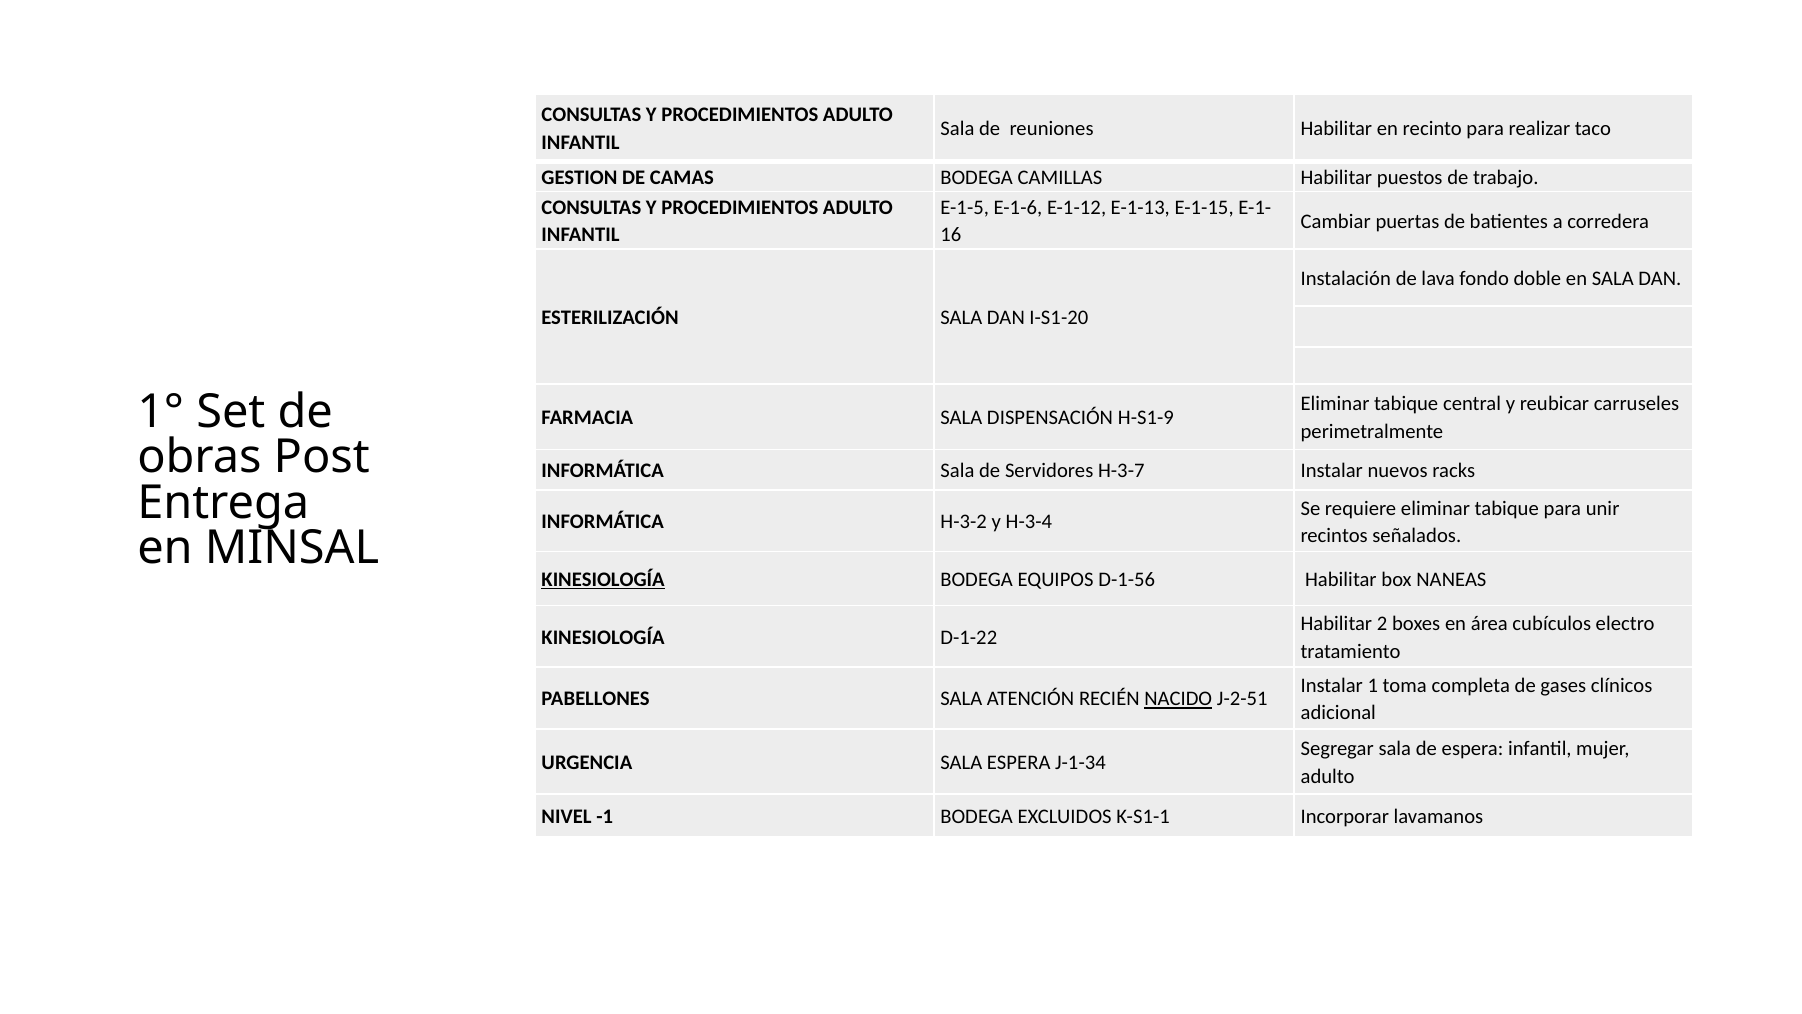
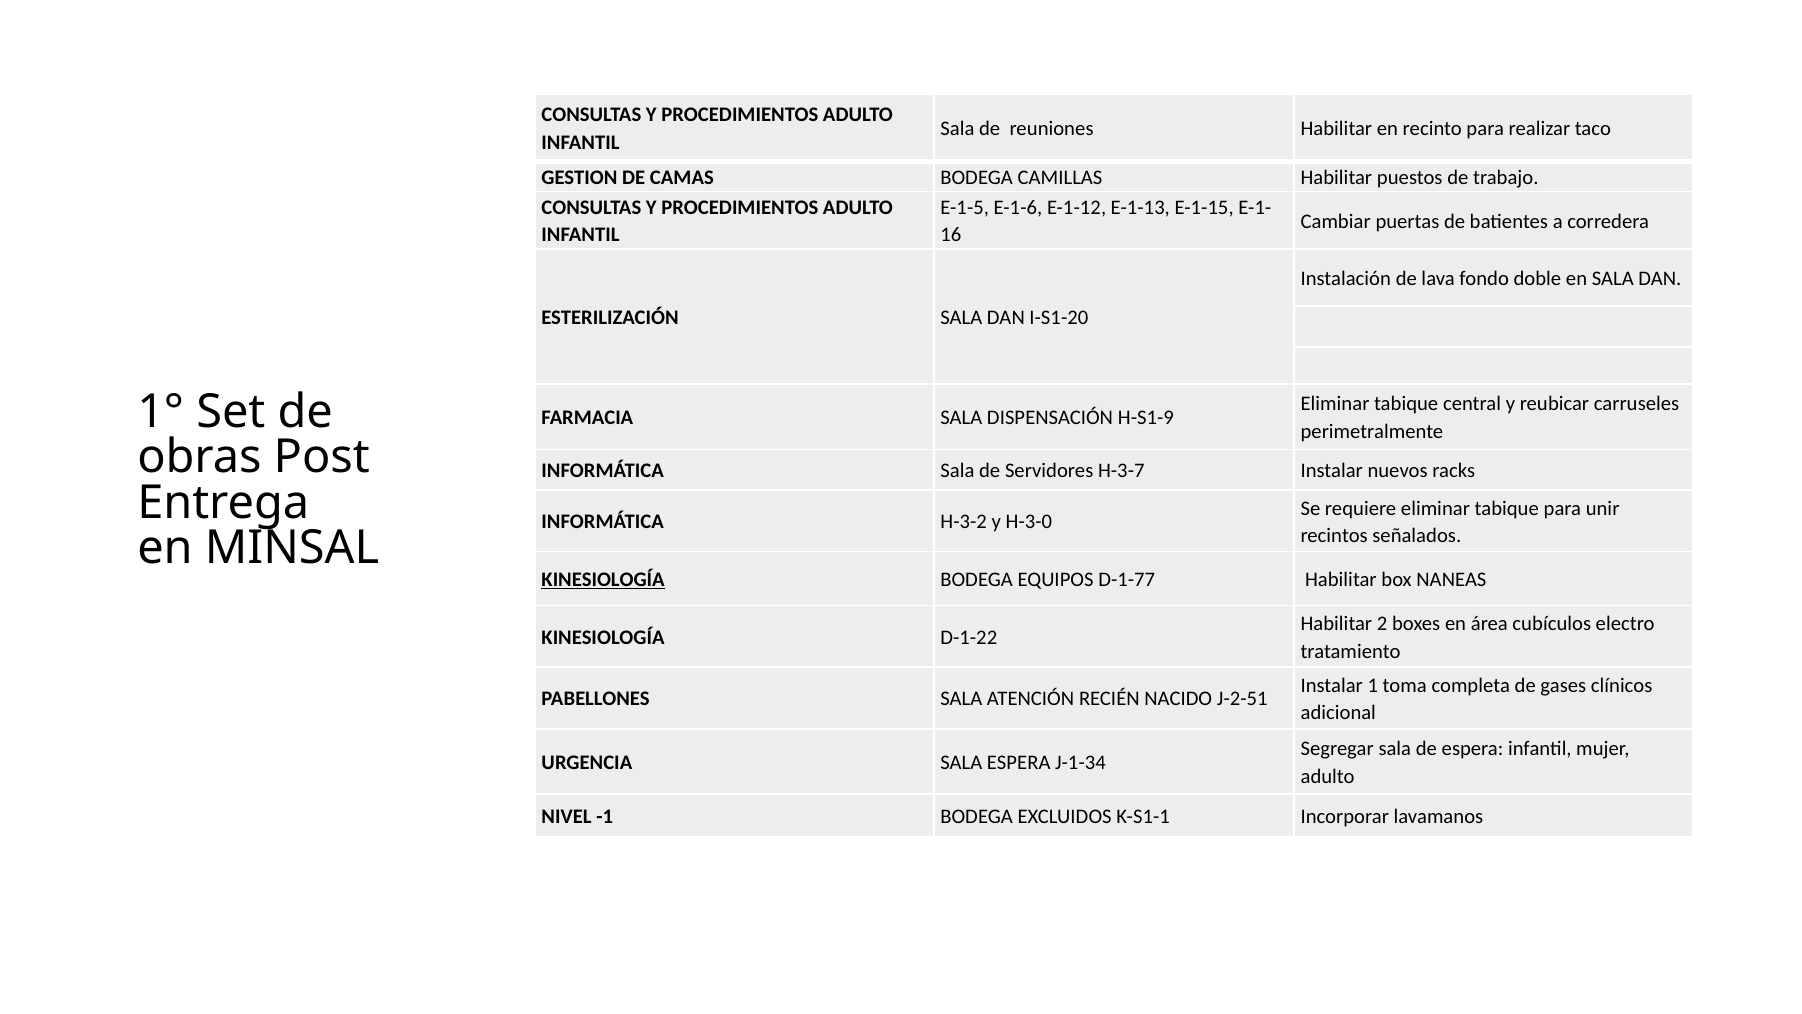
H-3-4: H-3-4 -> H-3-0 (1029, 522)
D-1-56: D-1-56 -> D-1-77 (1127, 580)
NACIDO underline: present -> none (1178, 699)
